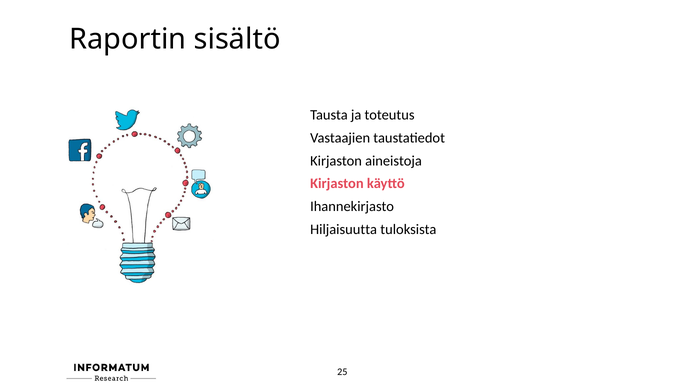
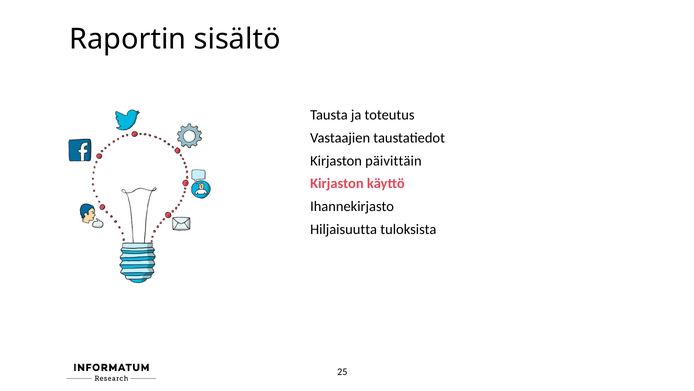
aineistoja: aineistoja -> päivittäin (393, 160)
